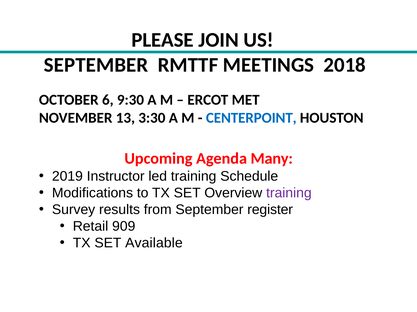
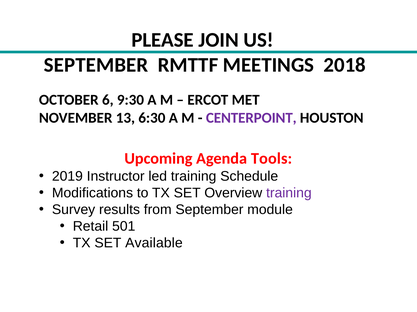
3:30: 3:30 -> 6:30 (152, 118)
CENTERPOINT colour: blue -> purple (251, 118)
Many: Many -> Tools (272, 159)
register: register -> module (270, 210)
909: 909 -> 501 (124, 227)
